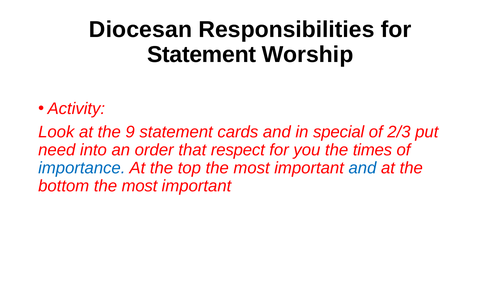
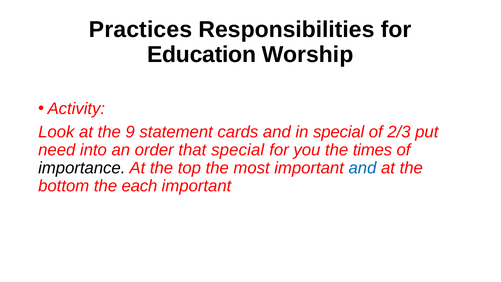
Diocesan: Diocesan -> Practices (141, 30)
Statement: Statement -> Education (202, 54)
that respect: respect -> special (238, 150)
importance colour: blue -> black (82, 168)
bottom the most: most -> each (139, 186)
